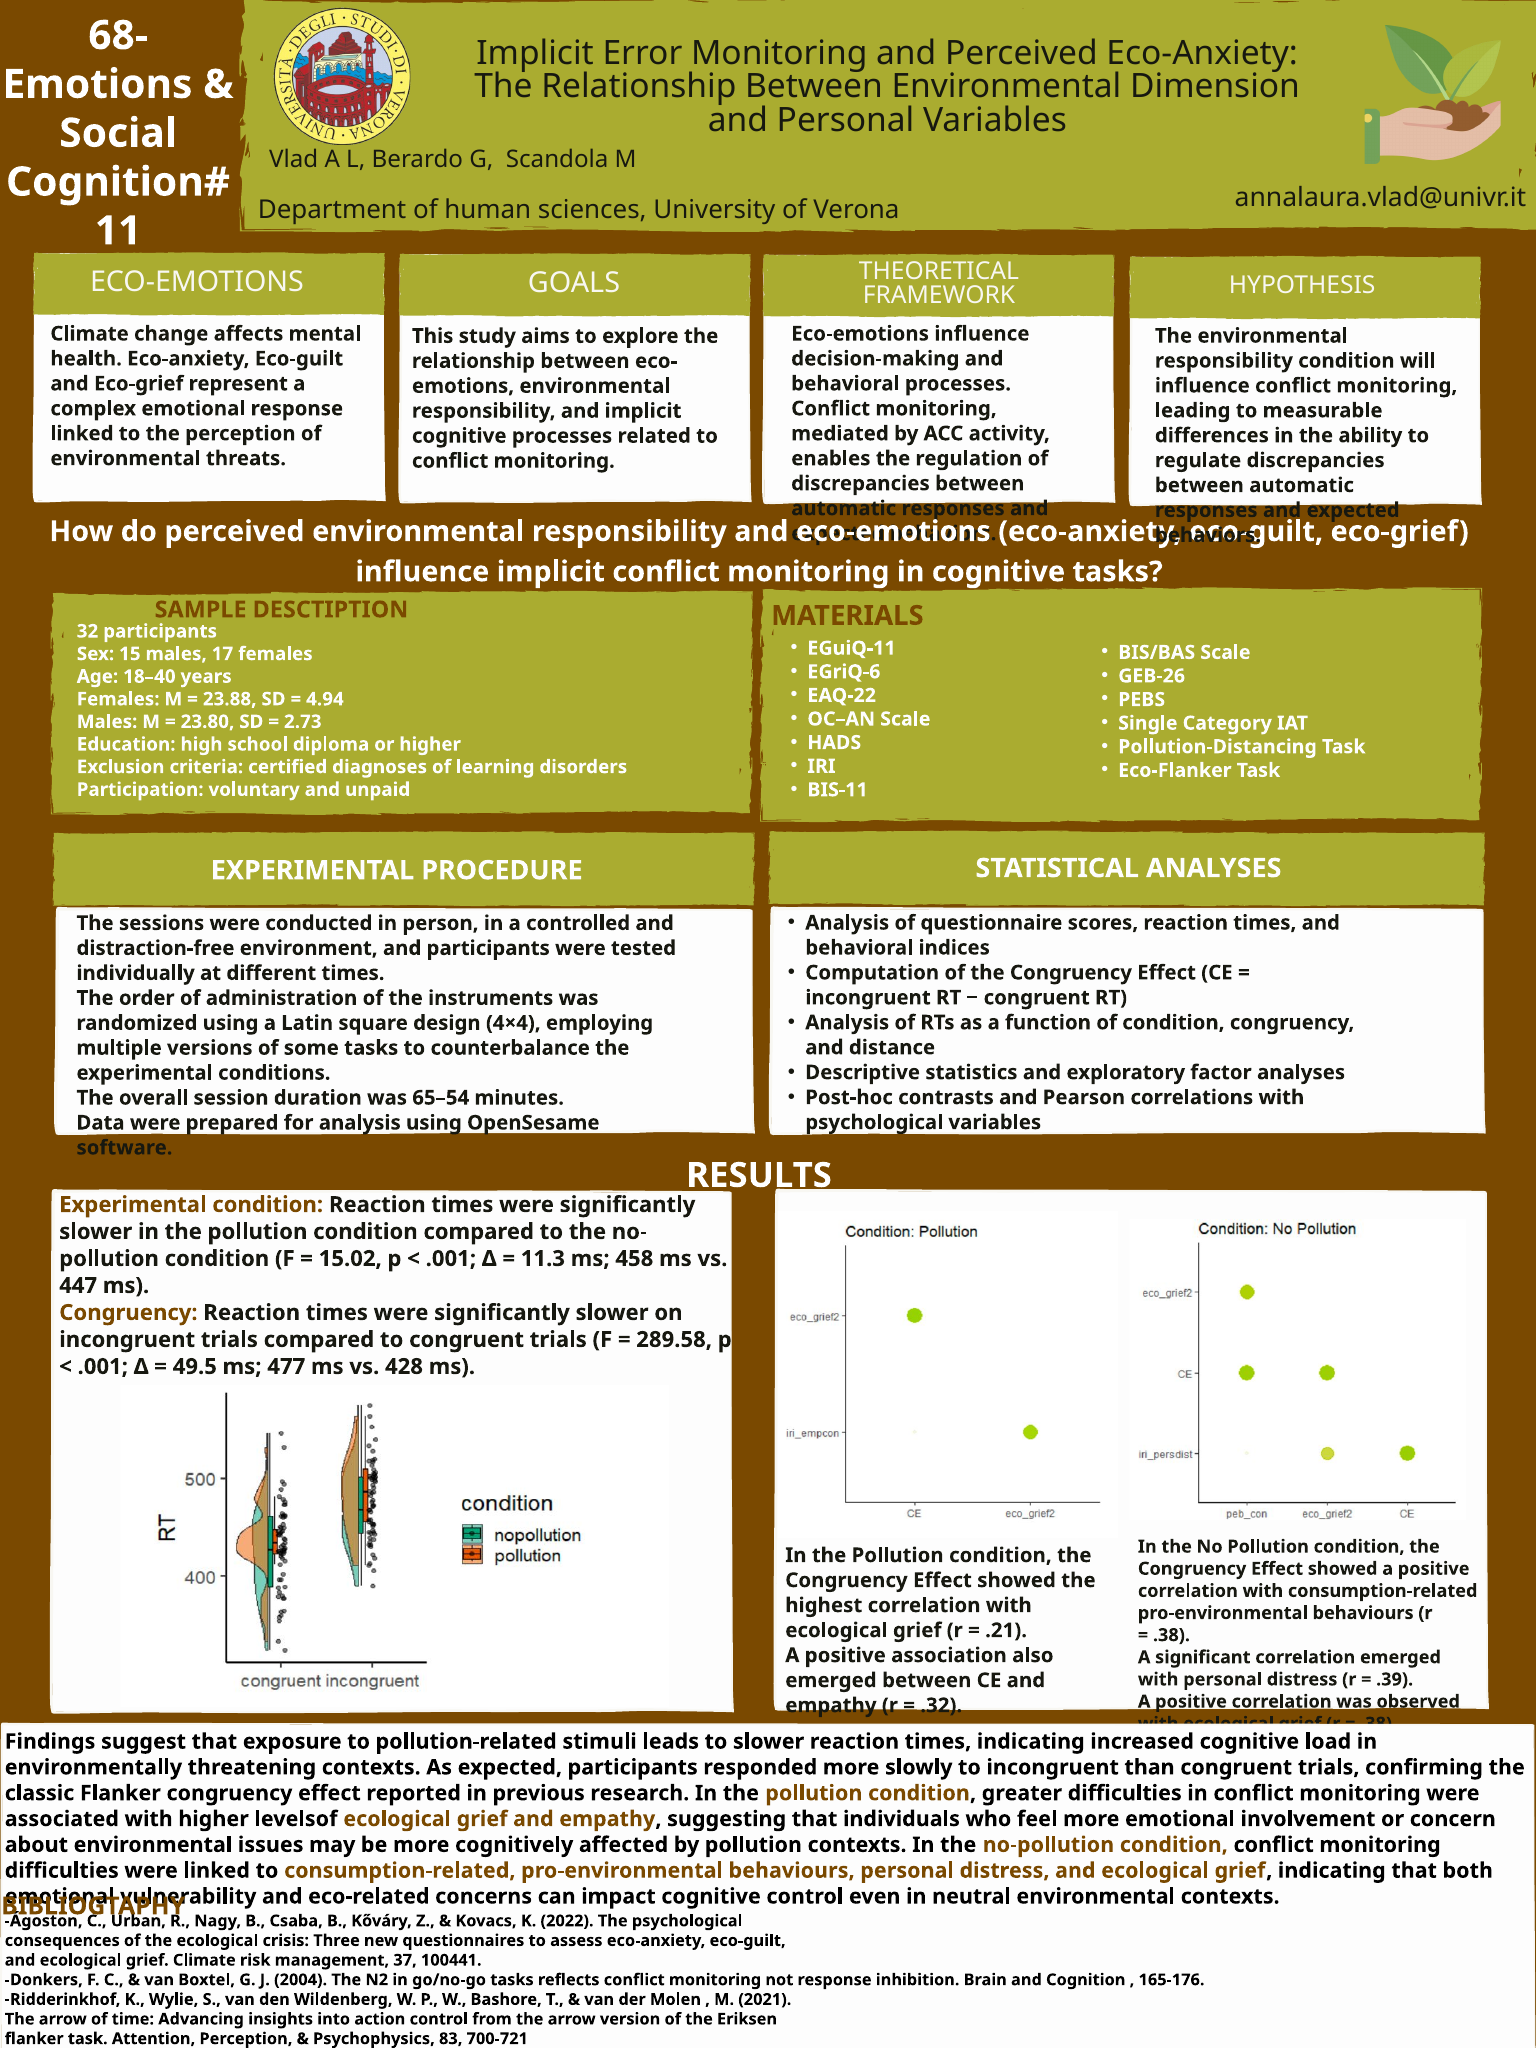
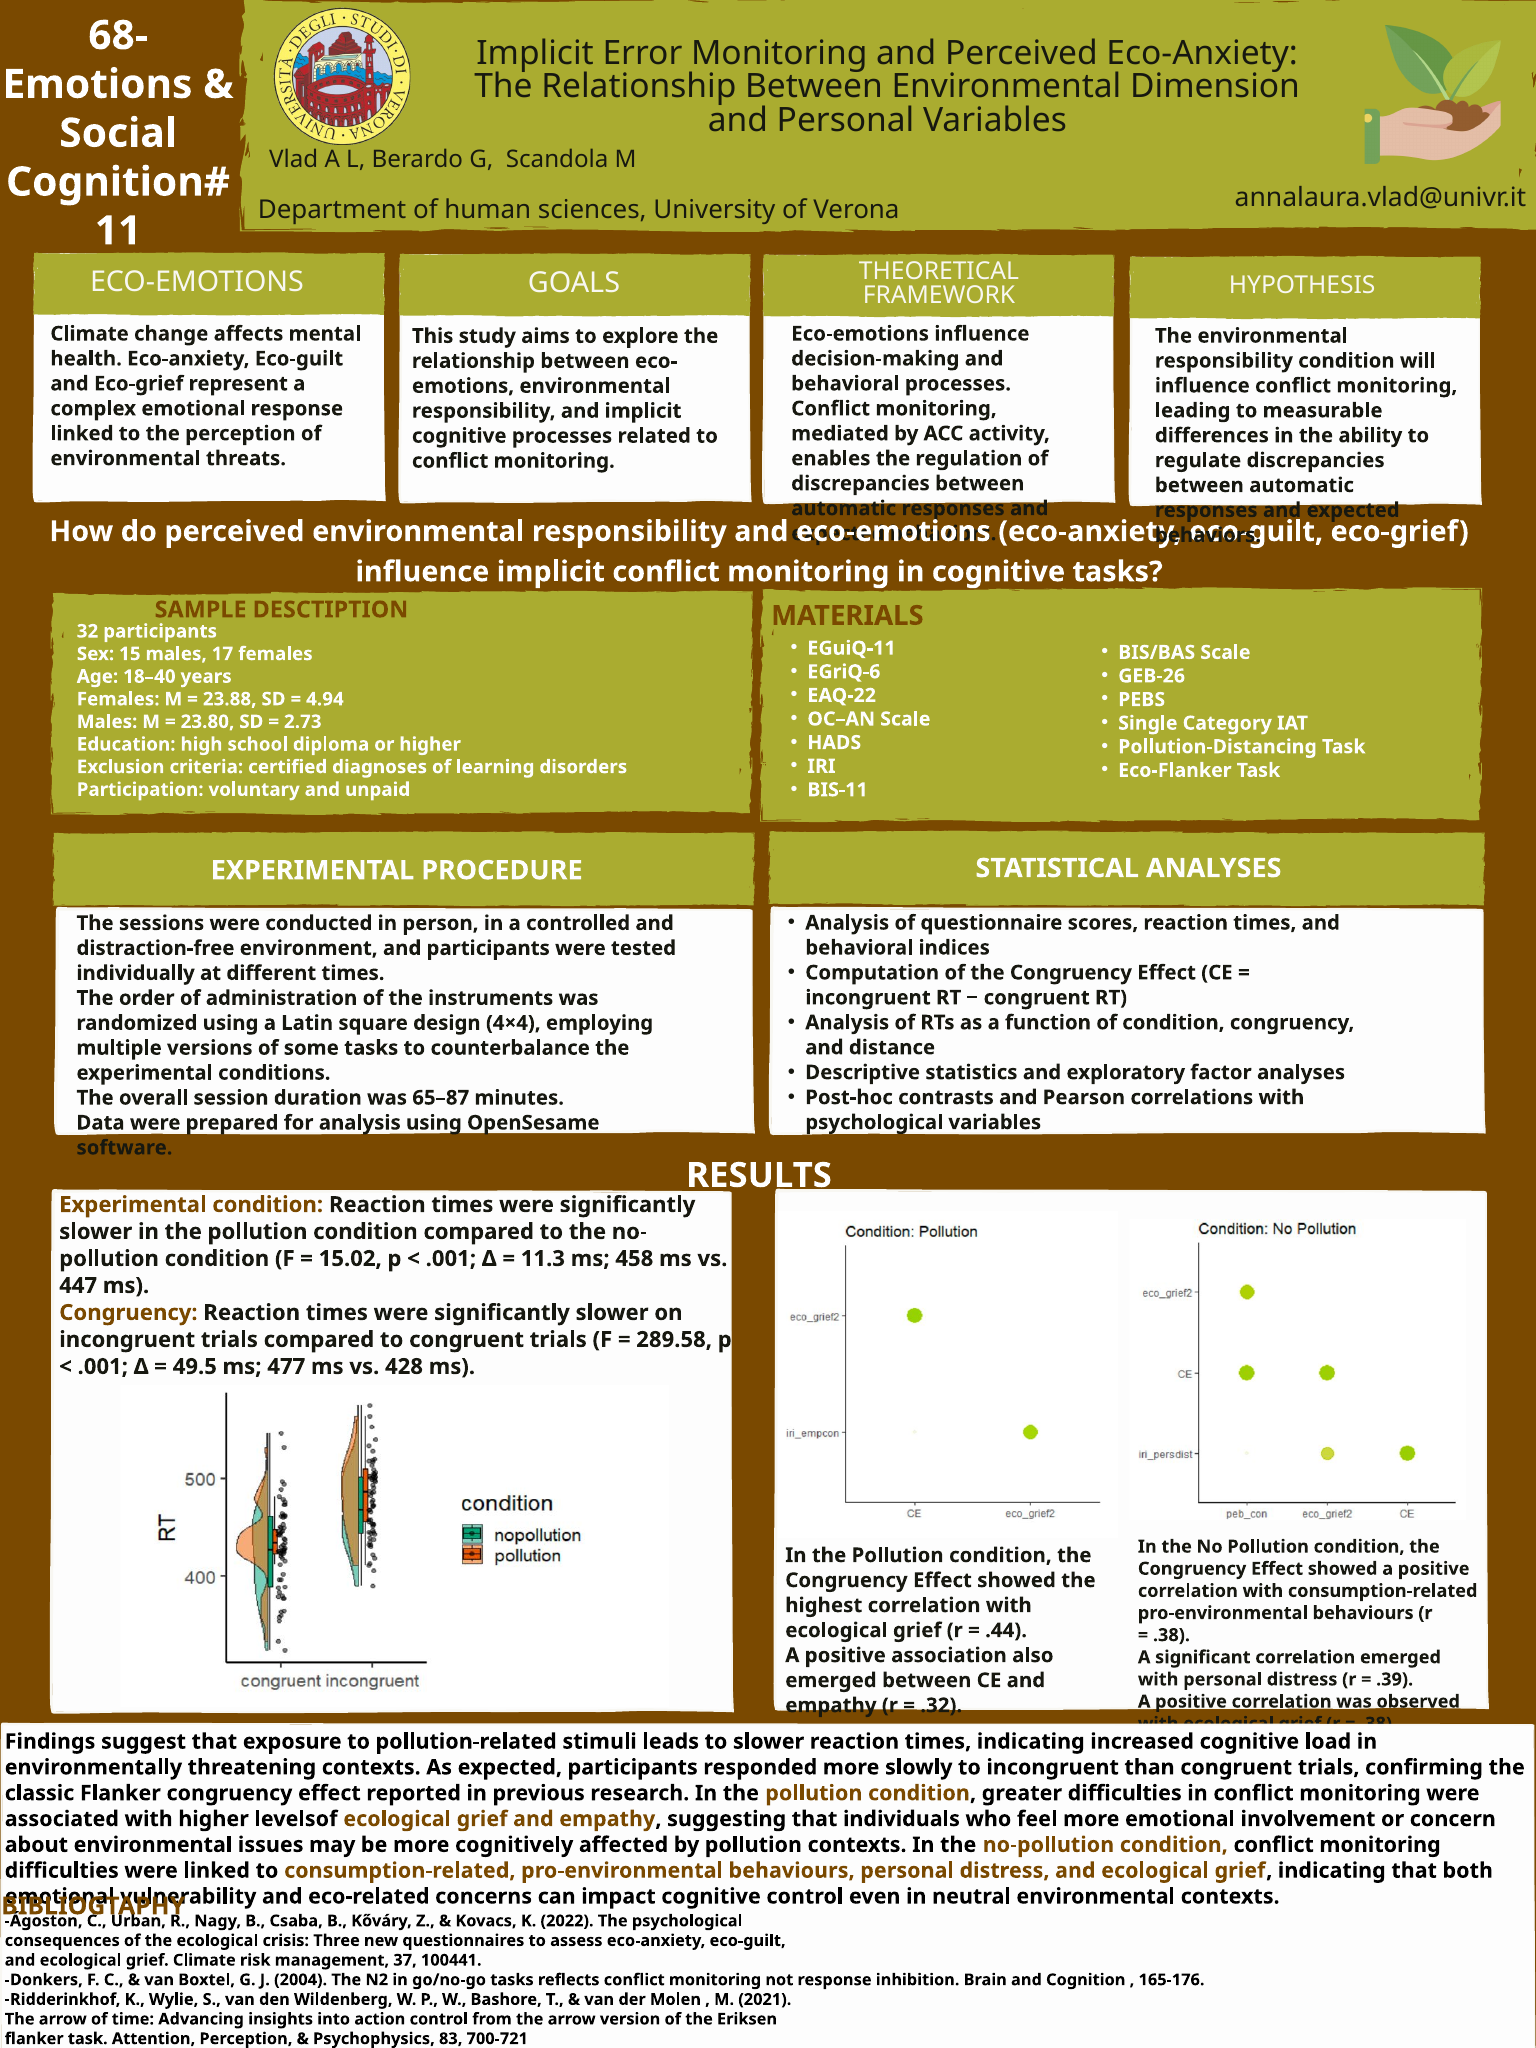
65–54: 65–54 -> 65–87 (441, 1098)
.21: .21 -> .44 (1006, 1630)
